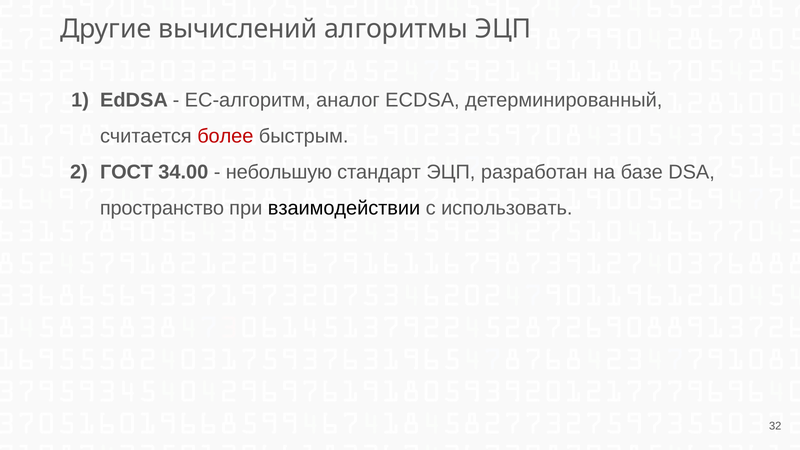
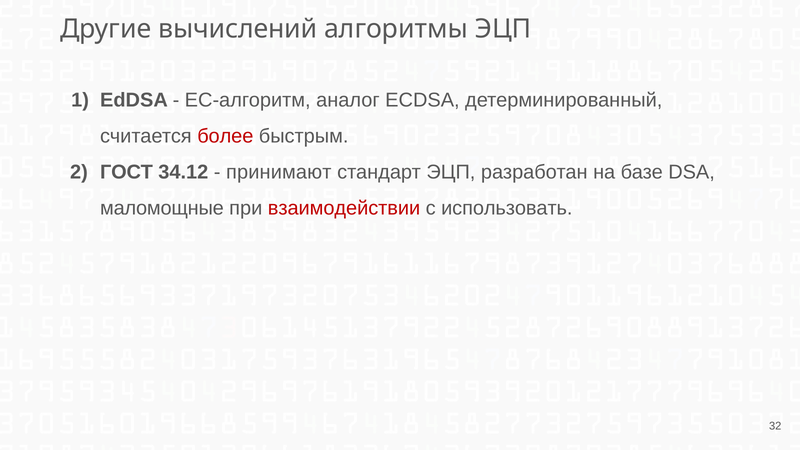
34.00: 34.00 -> 34.12 (183, 172)
небольшую: небольшую -> принимают (279, 172)
пространство: пространство -> маломощные (162, 208)
взаимодействии colour: black -> red (344, 208)
